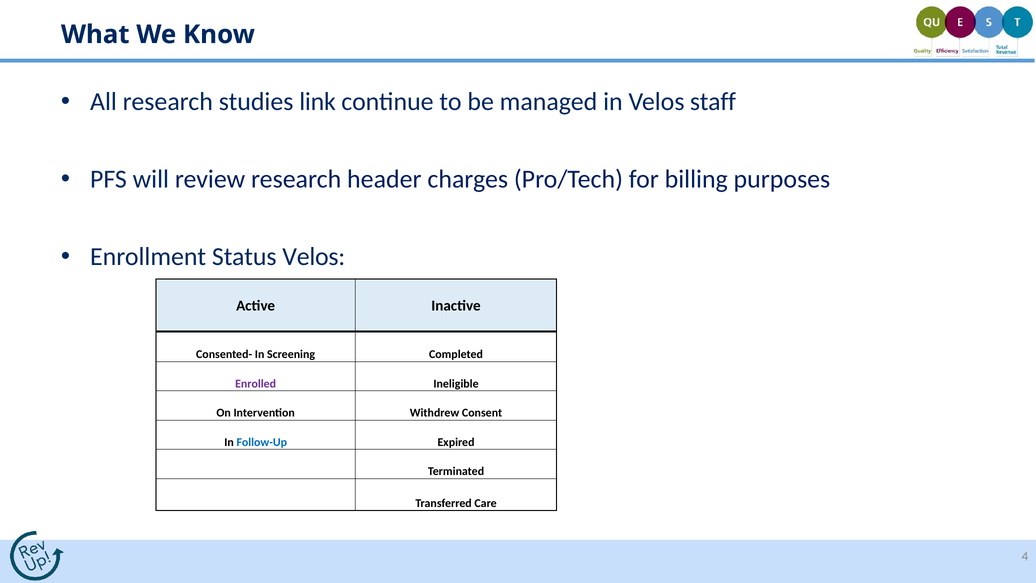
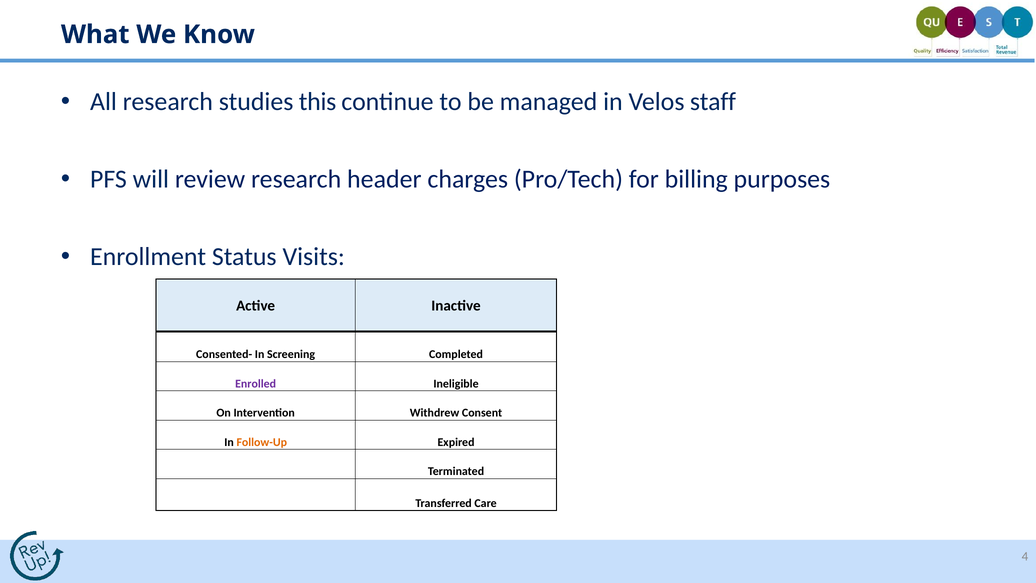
link: link -> this (318, 101)
Status Velos: Velos -> Visits (314, 256)
Follow-Up colour: blue -> orange (262, 442)
